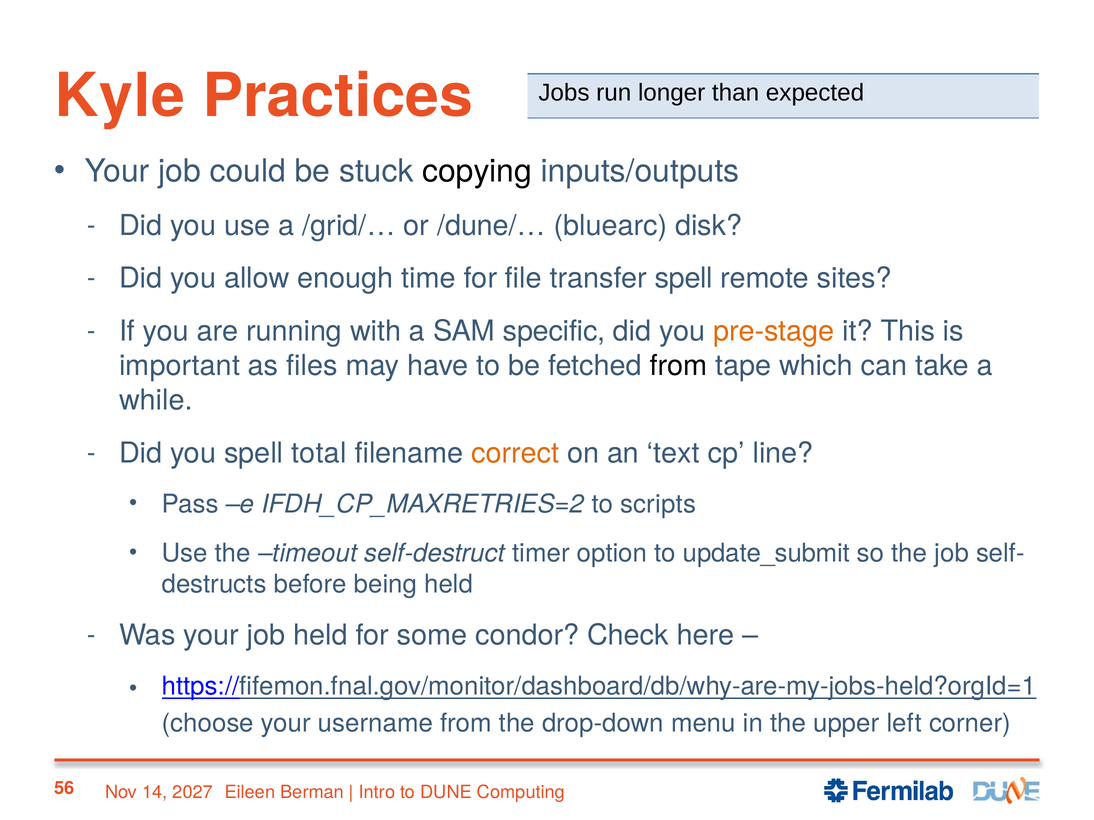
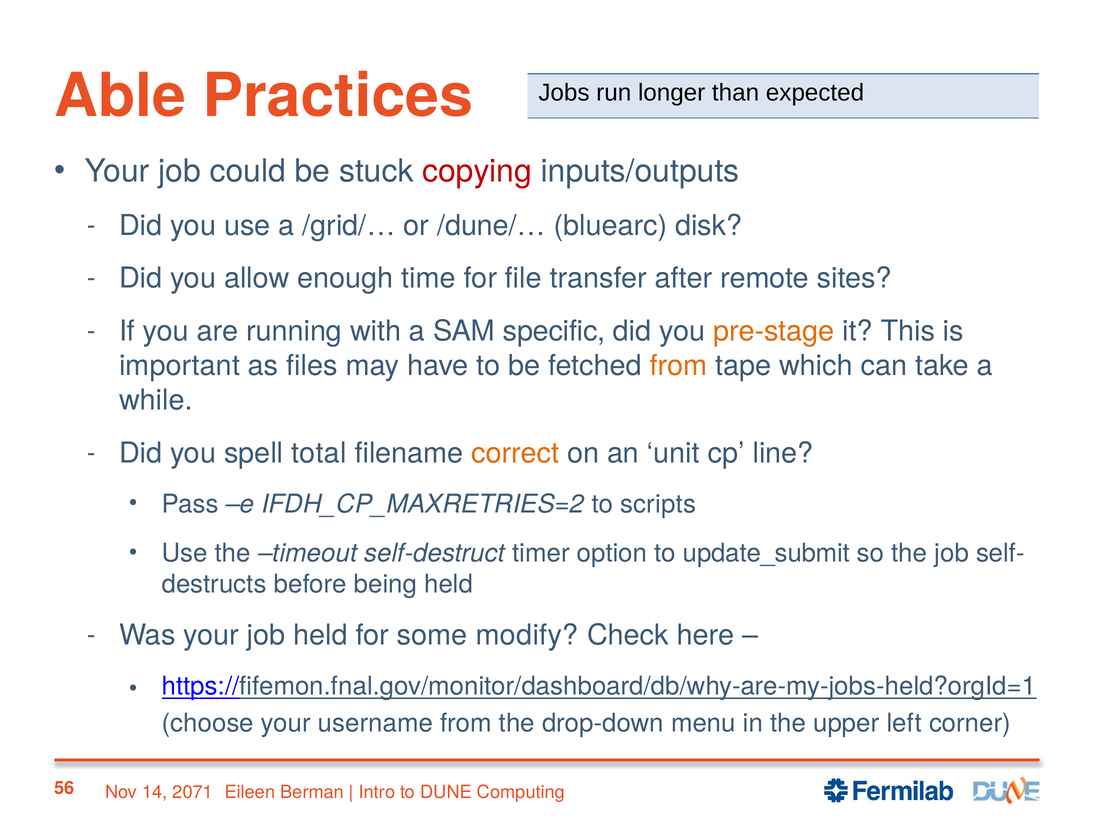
Kyle: Kyle -> Able (120, 96)
copying colour: black -> red (477, 171)
transfer spell: spell -> after (684, 279)
from colour: black -> orange (679, 366)
text: text -> unit (673, 454)
condor: condor -> modify (527, 636)
2027: 2027 -> 2071 (193, 793)
